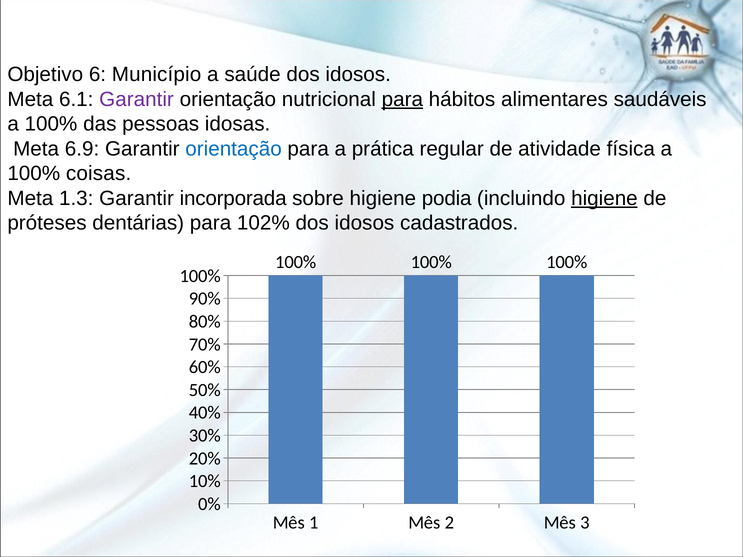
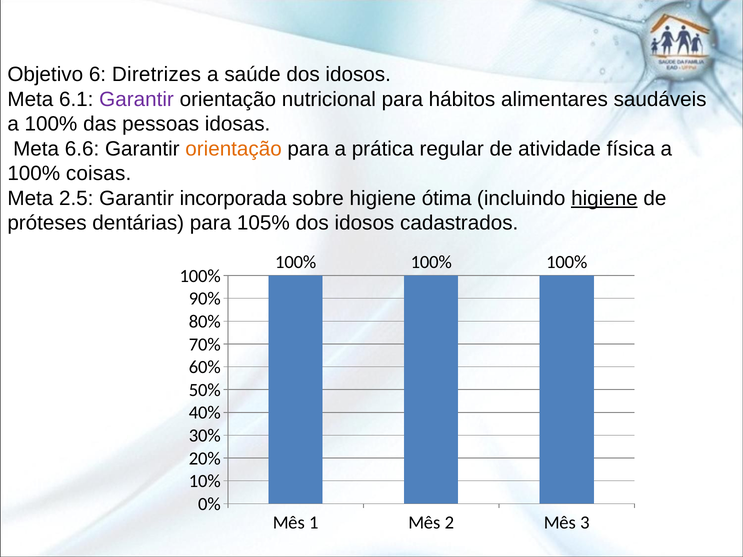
Município: Município -> Diretrizes (156, 75)
para underline: present -> none (402, 99)
6.9: 6.9 -> 6.6 (82, 149)
orientação colour: blue -> orange (234, 149)
1.3: 1.3 -> 2.5 (76, 198)
podia: podia -> ótima (447, 198)
102%: 102% -> 105% (263, 223)
